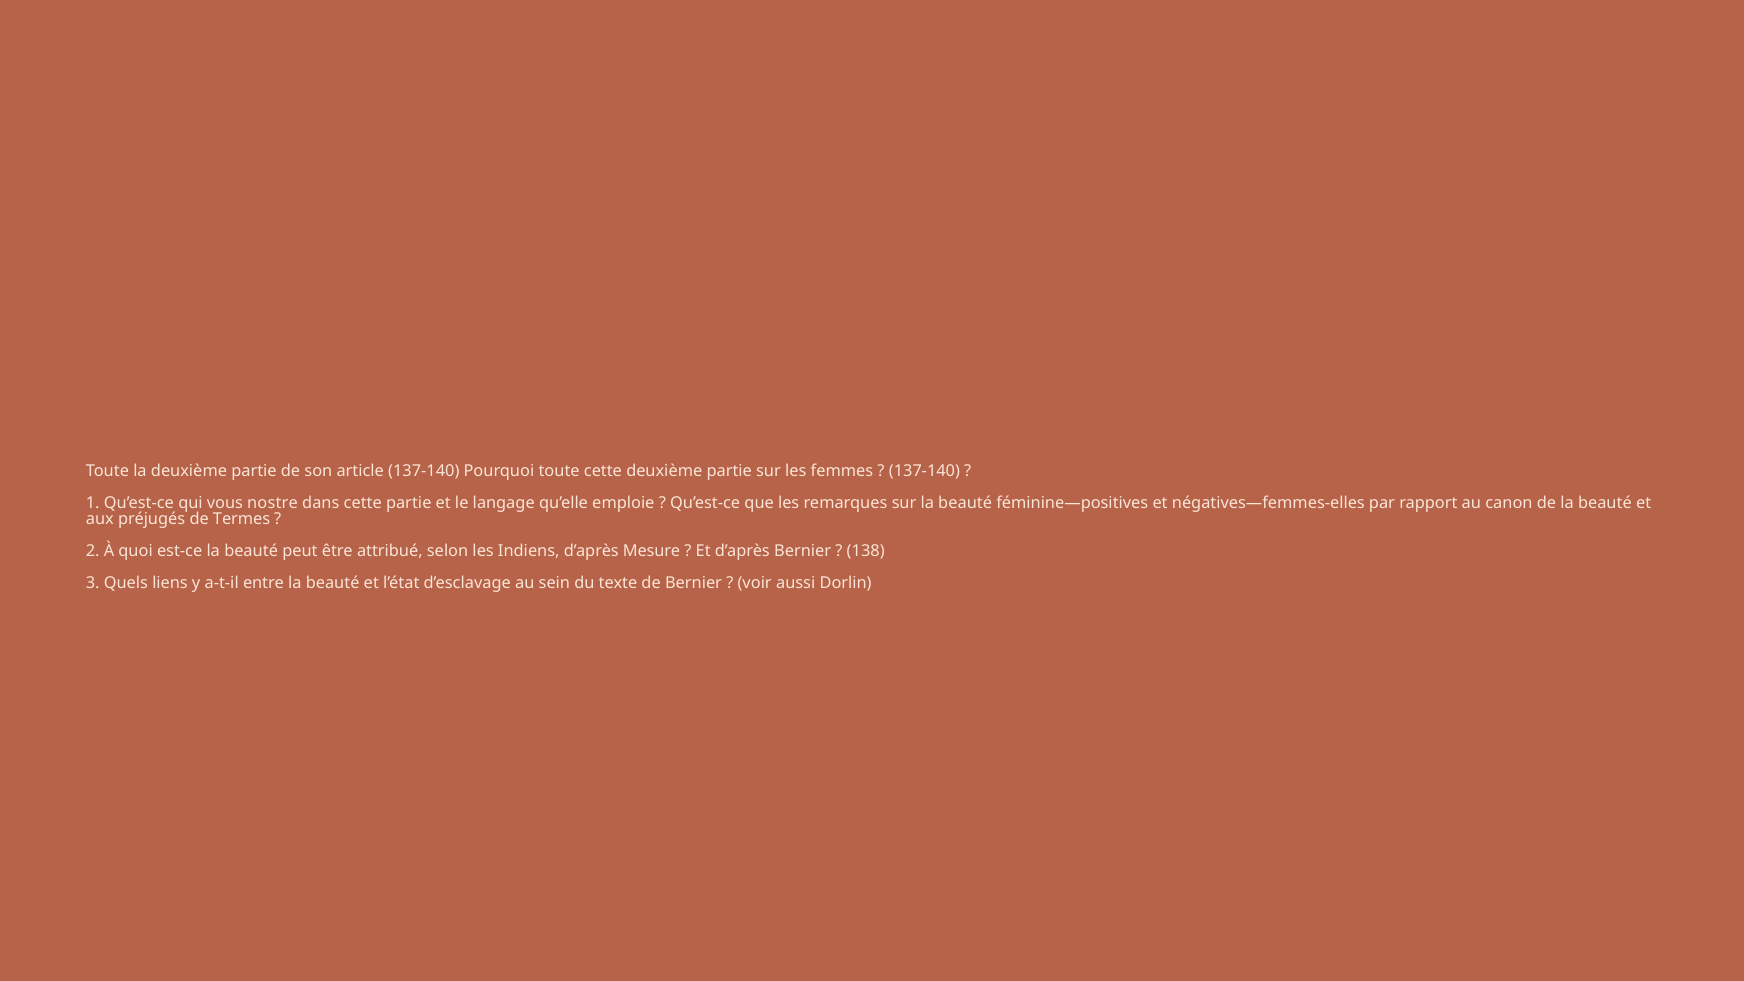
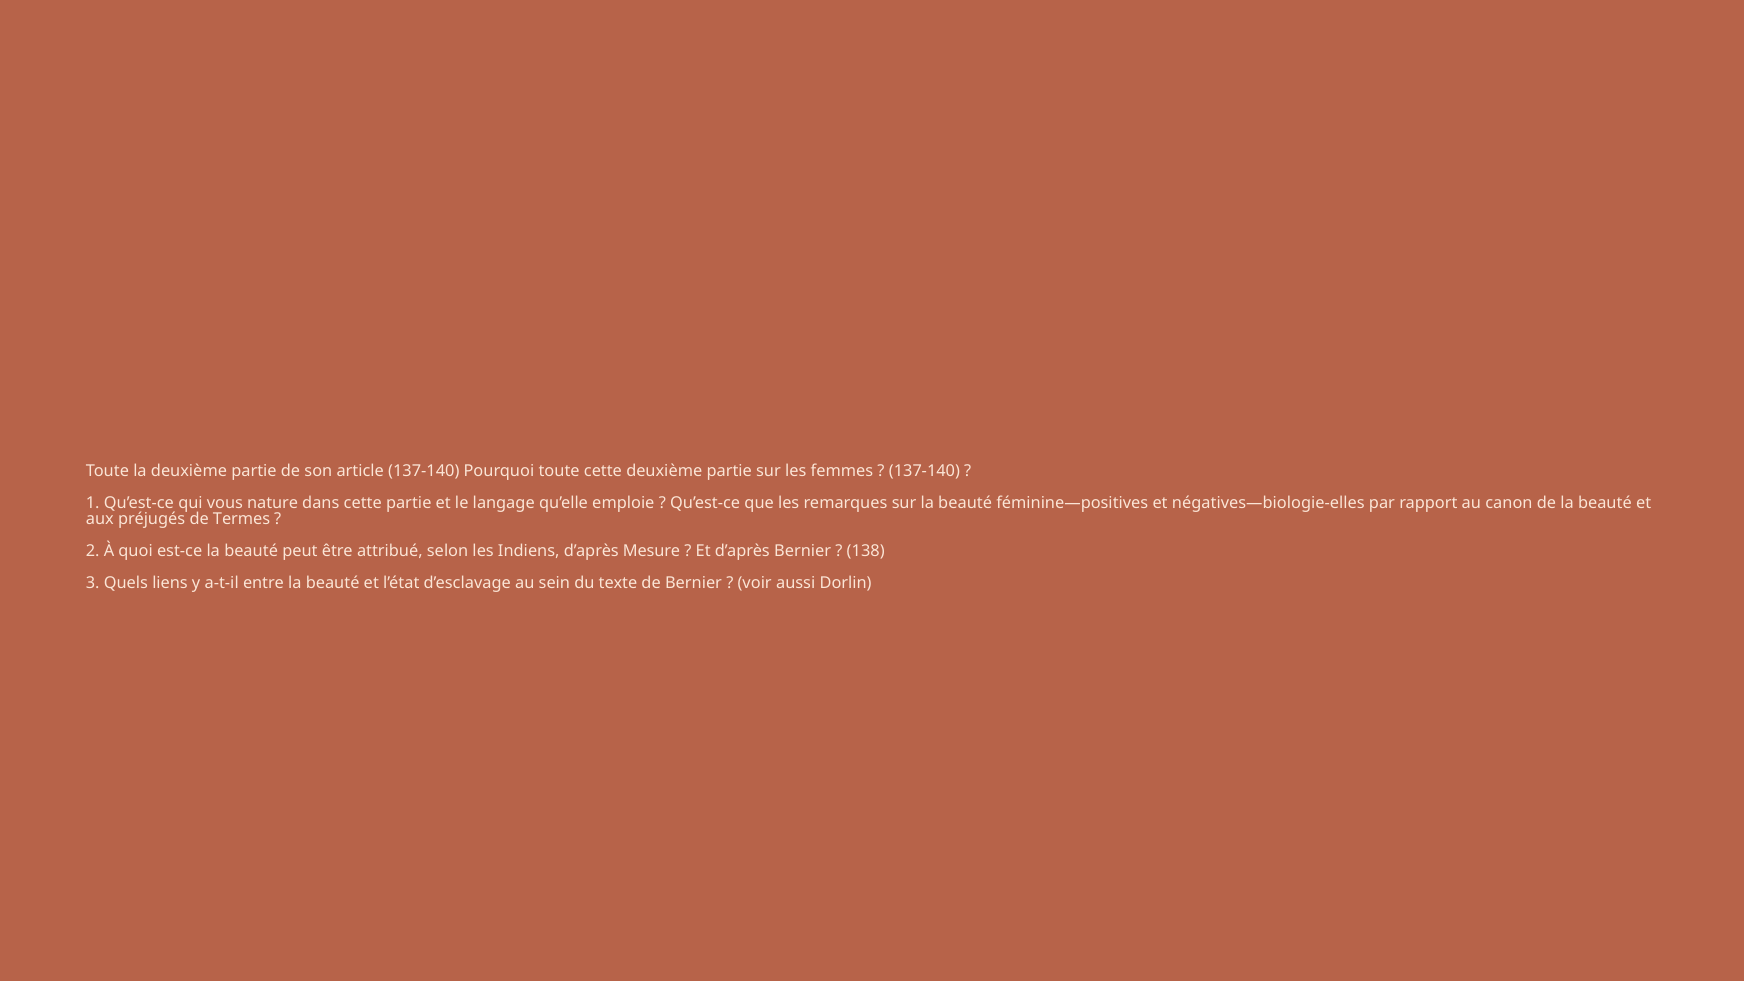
nostre: nostre -> nature (273, 503)
négatives—femmes-elles: négatives—femmes-elles -> négatives—biologie-elles (1268, 503)
